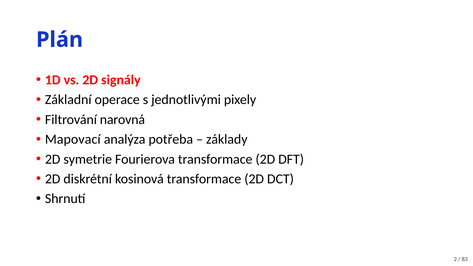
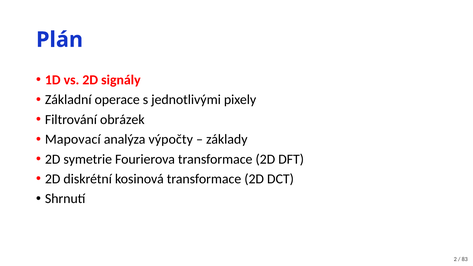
narovná: narovná -> obrázek (122, 120)
potřeba: potřeba -> výpočty (171, 139)
